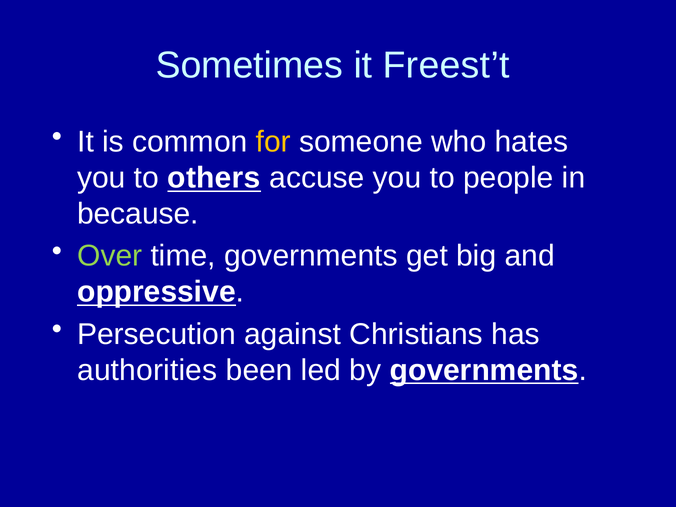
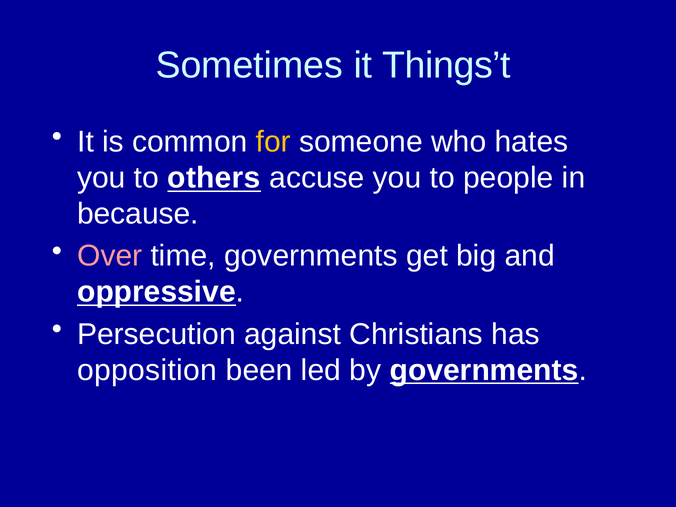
Freest’t: Freest’t -> Things’t (446, 65)
Over colour: light green -> pink (110, 256)
authorities: authorities -> opposition (147, 370)
